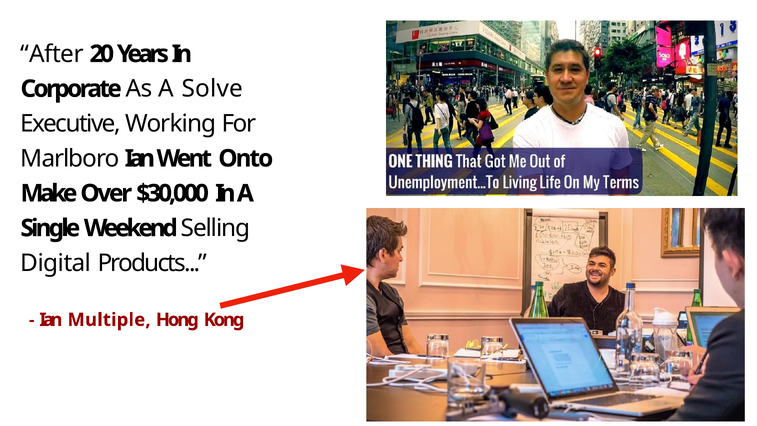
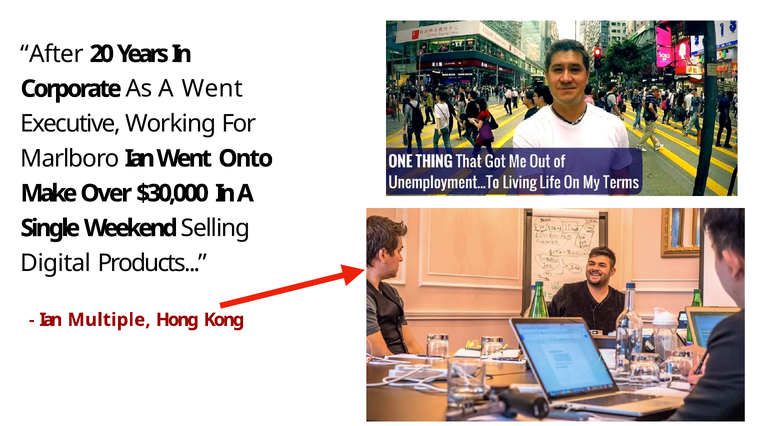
A Solve: Solve -> Went (212, 89)
